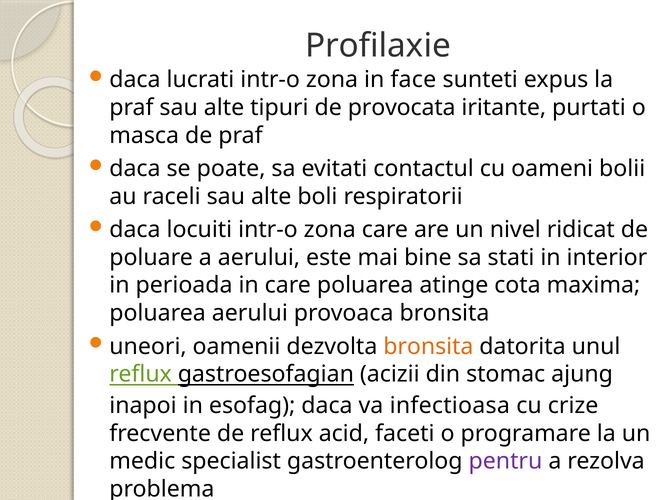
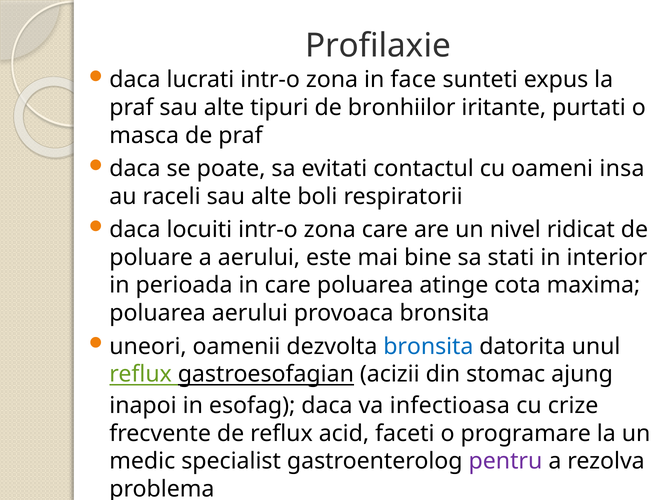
provocata: provocata -> bronhiilor (402, 108)
bolii: bolii -> insa (622, 169)
bronsita colour: orange -> blue (428, 347)
